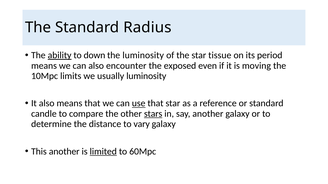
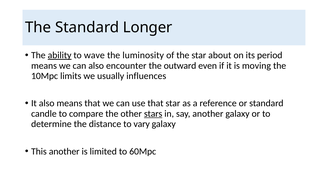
Radius: Radius -> Longer (148, 28)
down: down -> wave (94, 55)
tissue: tissue -> about (220, 55)
exposed: exposed -> outward (180, 66)
usually luminosity: luminosity -> influences (146, 76)
use underline: present -> none (139, 104)
limited underline: present -> none (103, 152)
